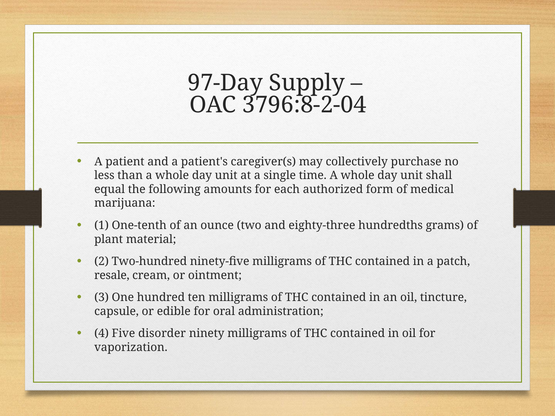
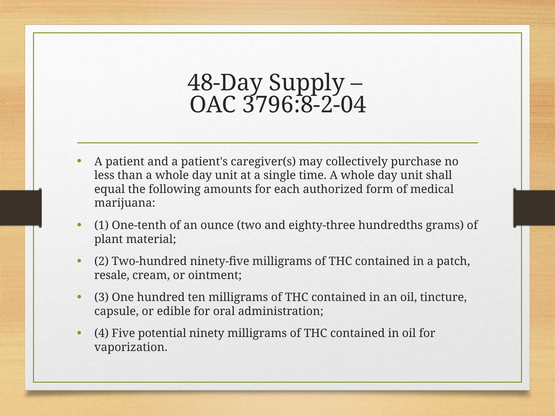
97-Day: 97-Day -> 48-Day (225, 83)
disorder: disorder -> potential (162, 334)
